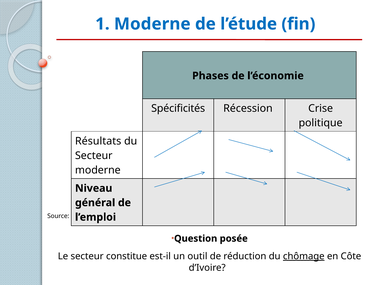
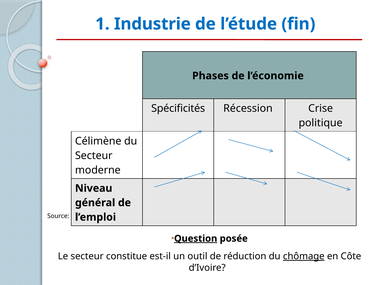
1 Moderne: Moderne -> Industrie (152, 24)
Résultats: Résultats -> Célimène (98, 141)
Question underline: none -> present (196, 239)
